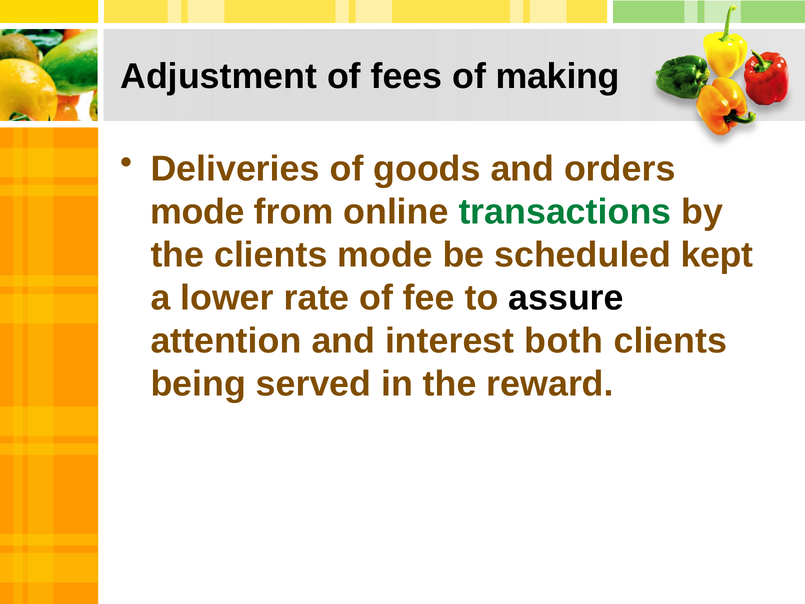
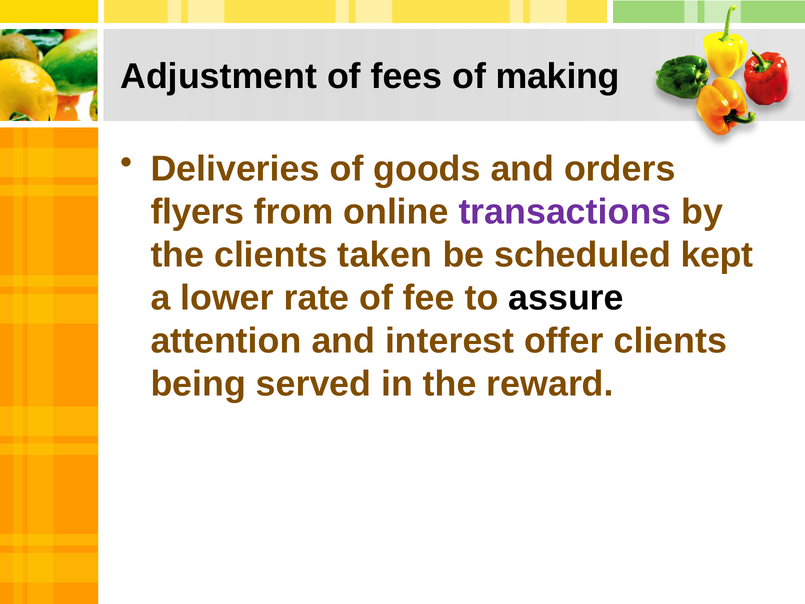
mode: mode -> flyers (197, 212)
transactions colour: green -> purple (565, 212)
clients mode: mode -> taken (385, 255)
both: both -> offer (564, 341)
